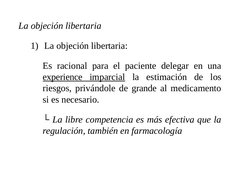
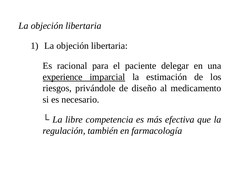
grande: grande -> diseño (144, 89)
